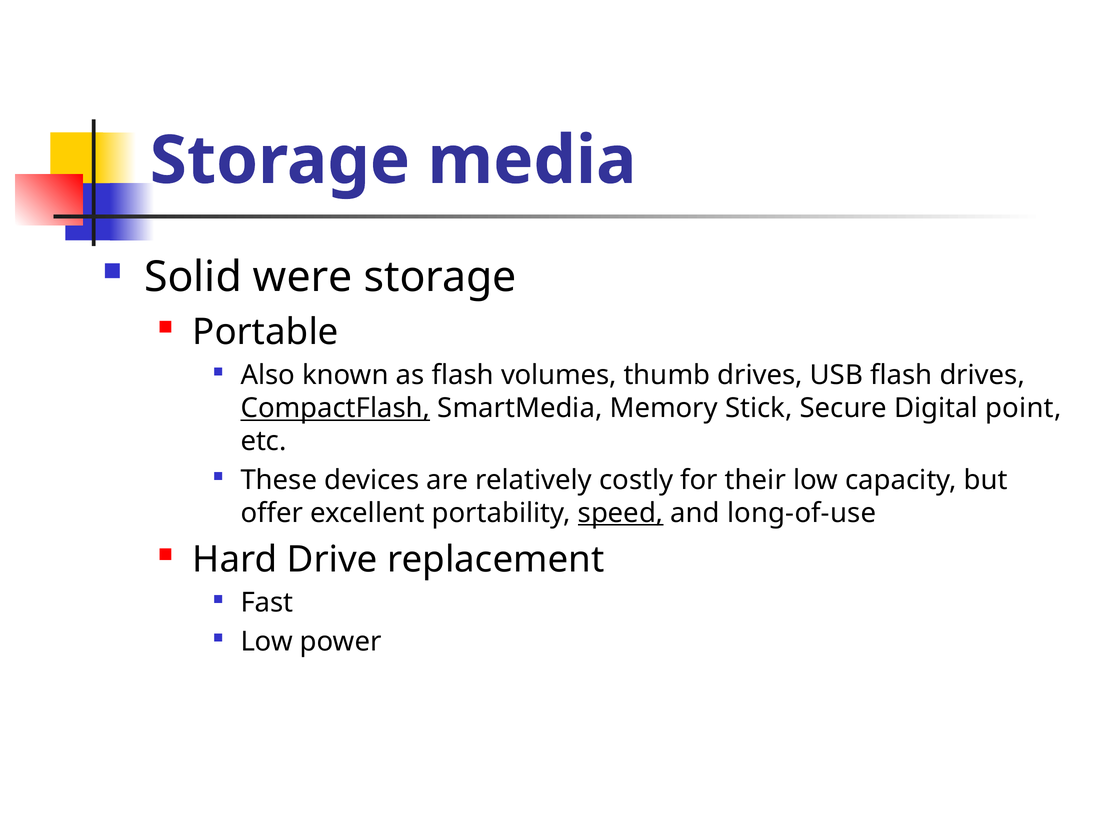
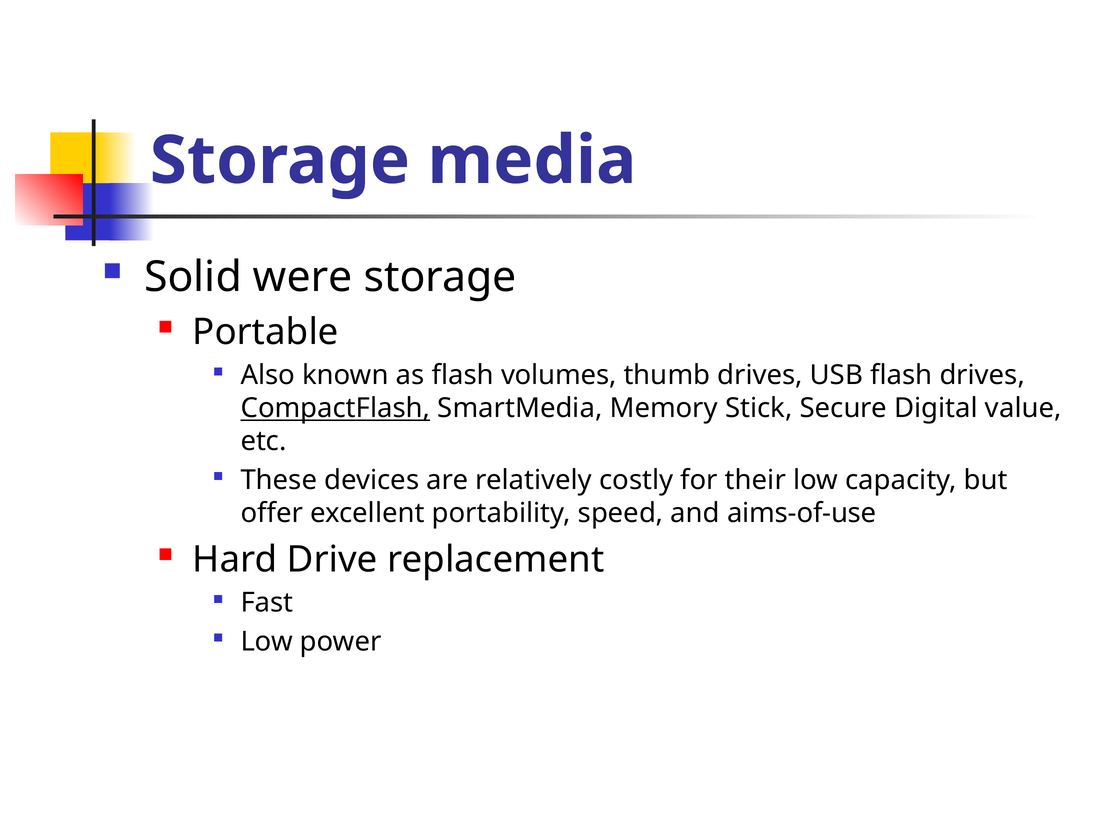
point: point -> value (1023, 409)
speed underline: present -> none (621, 513)
long-of-use: long-of-use -> aims-of-use (802, 513)
